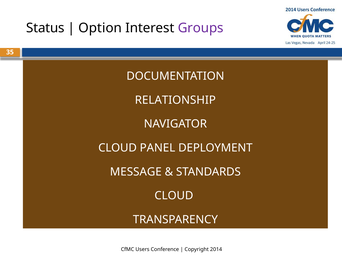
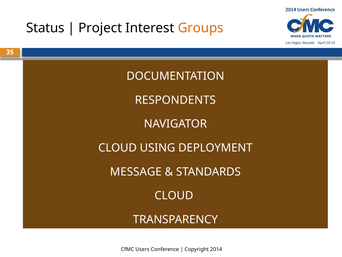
Option: Option -> Project (100, 28)
Groups colour: purple -> orange (201, 28)
RELATIONSHIP: RELATIONSHIP -> RESPONDENTS (175, 100)
PANEL: PANEL -> USING (158, 148)
